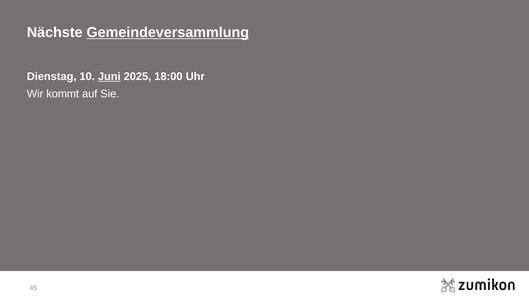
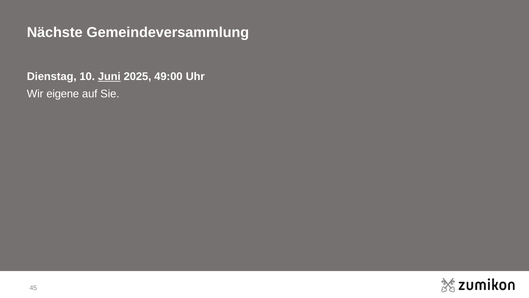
Gemeindeversammlung underline: present -> none (168, 32)
18:00: 18:00 -> 49:00 (168, 76)
kommt: kommt -> eigene (63, 94)
